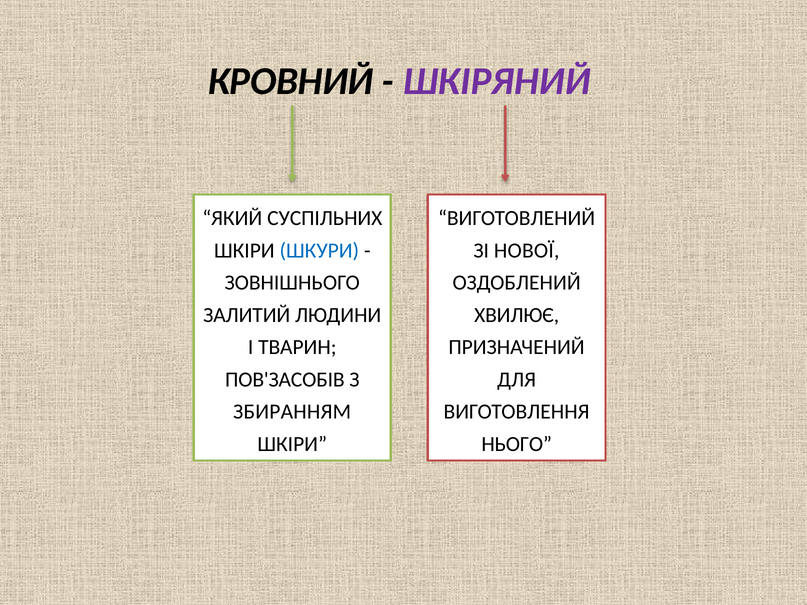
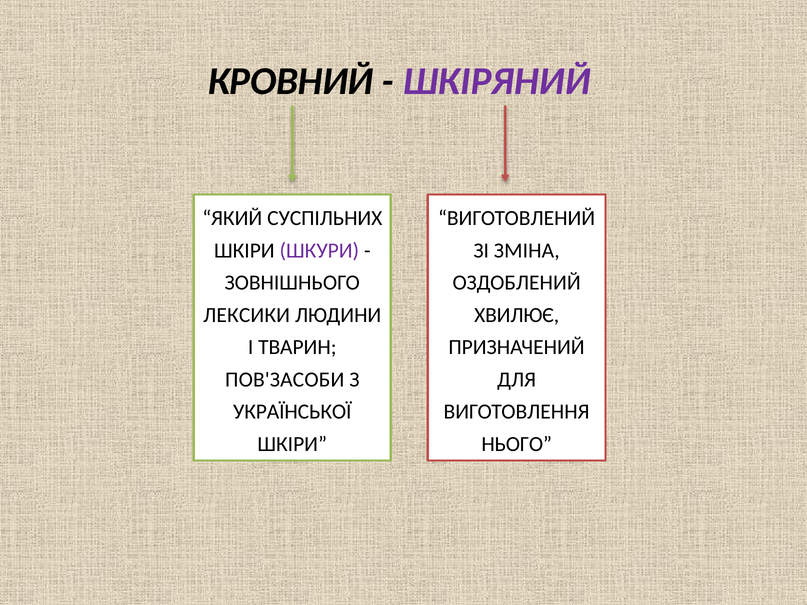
ШКУРИ colour: blue -> purple (319, 251)
НОВОЇ: НОВОЇ -> ЗМІНА (527, 251)
ЗАЛИТИЙ: ЗАЛИТИЙ -> ЛЕКСИКИ (247, 315)
ПОВ'ЗАСОБІВ: ПОВ'ЗАСОБІВ -> ПОВ'ЗАСОБИ (285, 380)
ЗБИРАННЯМ: ЗБИРАННЯМ -> УКРАЇНСЬКОЇ (292, 412)
